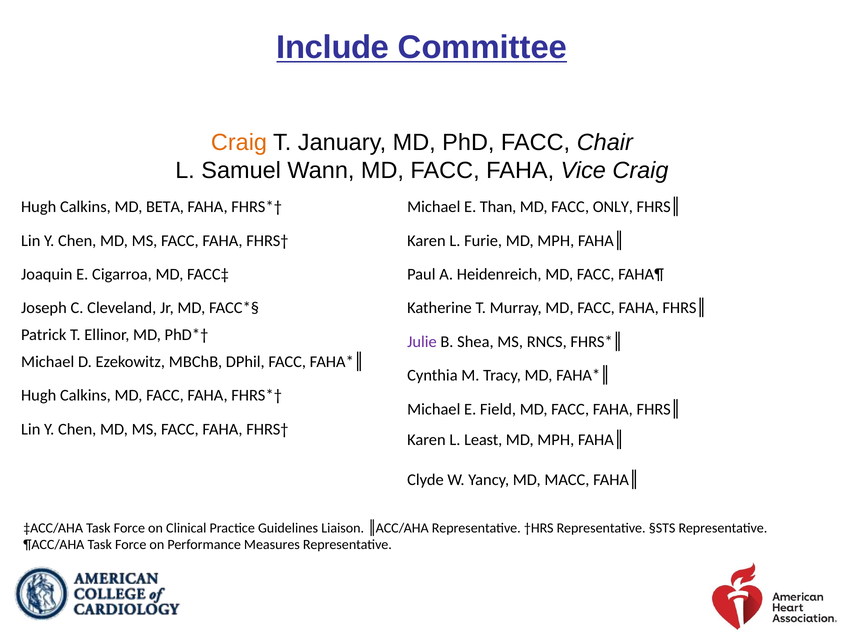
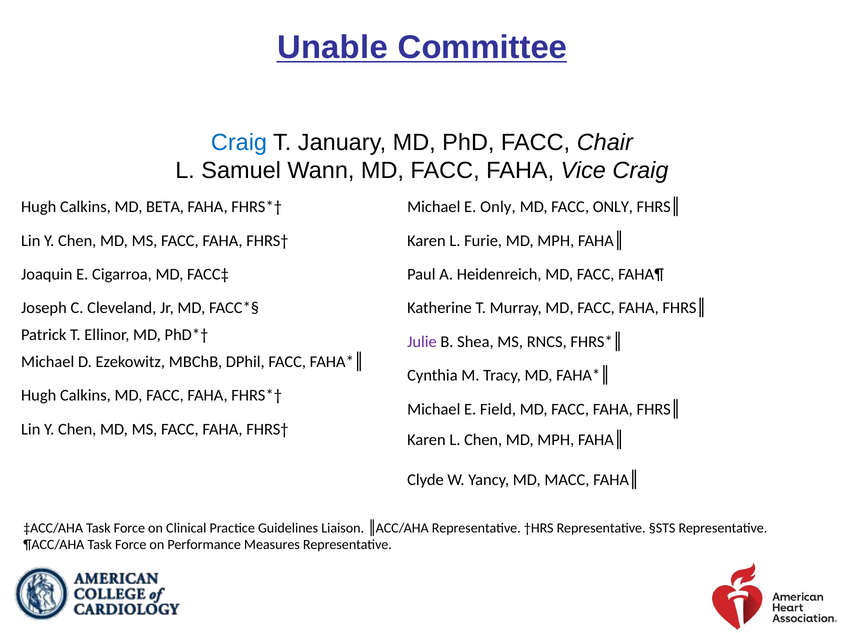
Include: Include -> Unable (333, 47)
Craig colour: orange -> blue (239, 142)
E Than: Than -> Only (498, 207)
L Least: Least -> Chen (483, 440)
